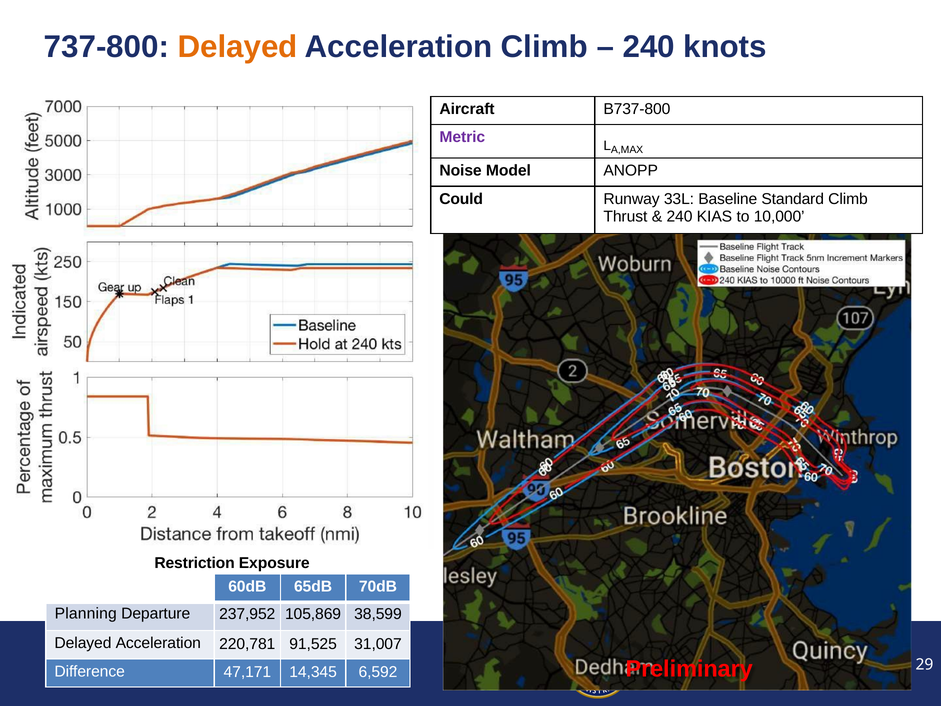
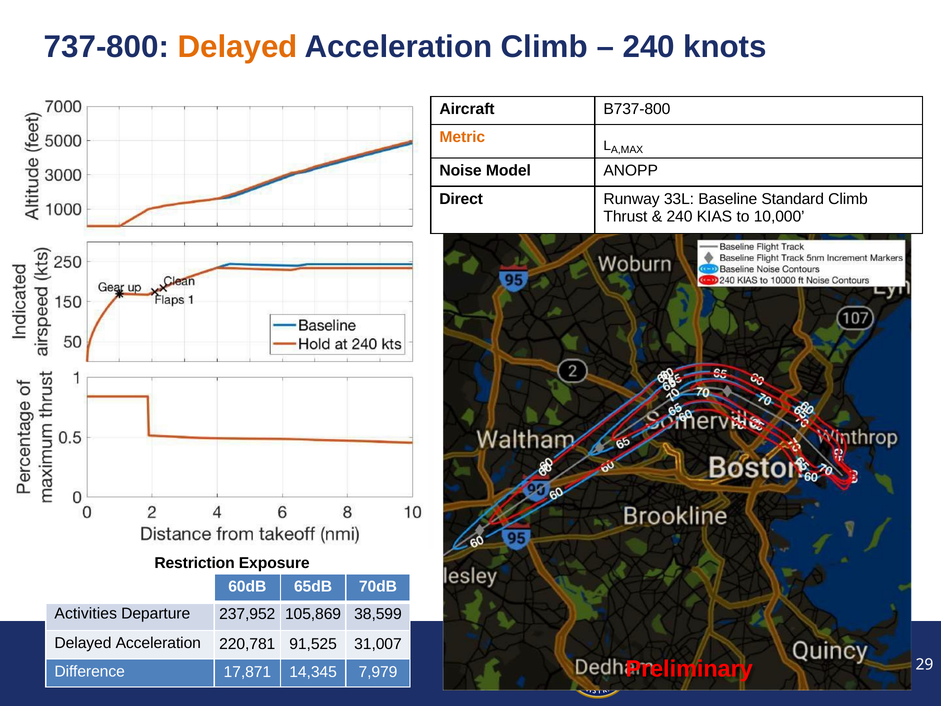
Metric colour: purple -> orange (462, 137)
Could: Could -> Direct (461, 199)
Planning: Planning -> Activities (86, 613)
47,171: 47,171 -> 17,871 (247, 672)
6,592: 6,592 -> 7,979 (378, 672)
